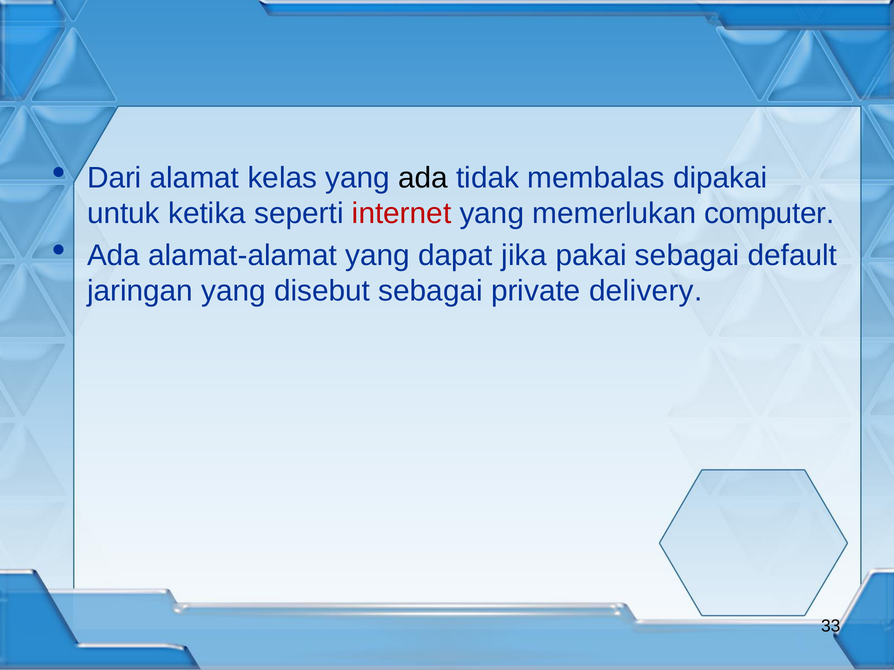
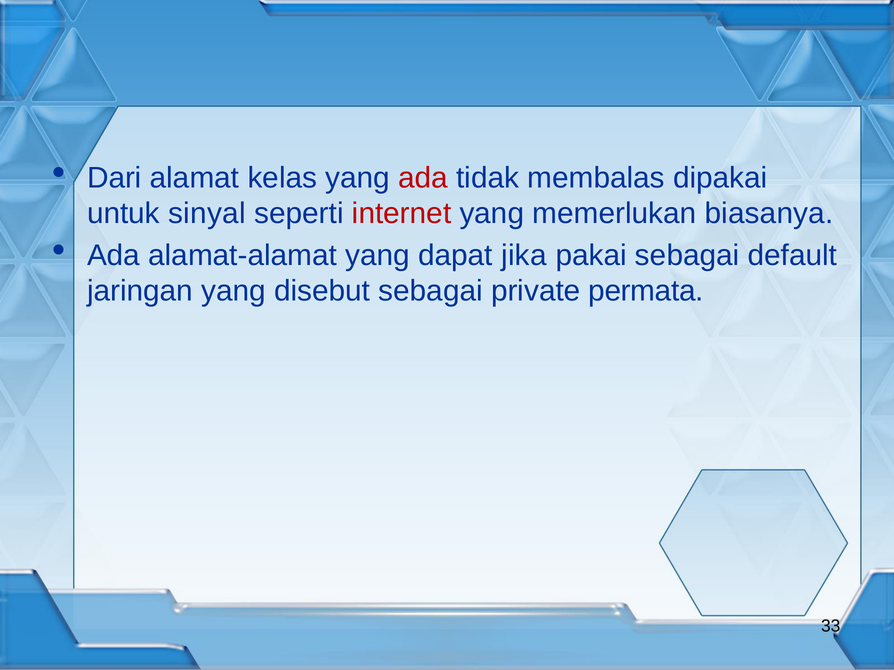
ada colour: black -> red (423, 178)
ketika: ketika -> sinyal (207, 214)
computer: computer -> biasanya (769, 214)
delivery: delivery -> permata (646, 291)
